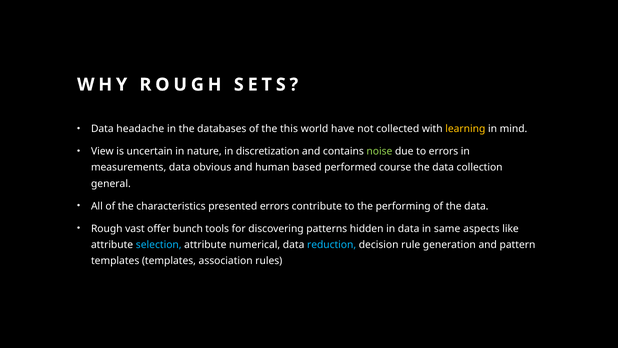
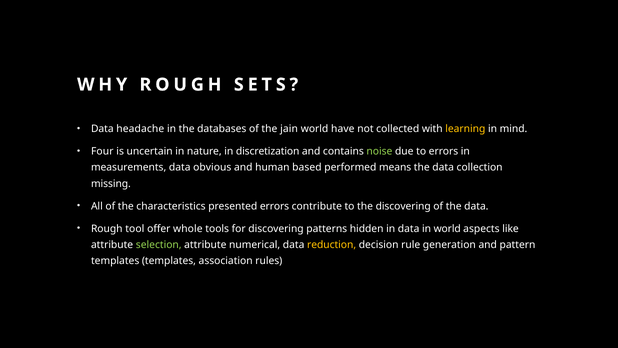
this: this -> jain (289, 129)
View: View -> Four (102, 151)
course: course -> means (395, 167)
general: general -> missing (111, 183)
the performing: performing -> discovering (403, 206)
vast: vast -> tool (135, 228)
bunch: bunch -> whole (188, 228)
in same: same -> world (447, 228)
selection colour: light blue -> light green (159, 244)
reduction colour: light blue -> yellow (332, 244)
